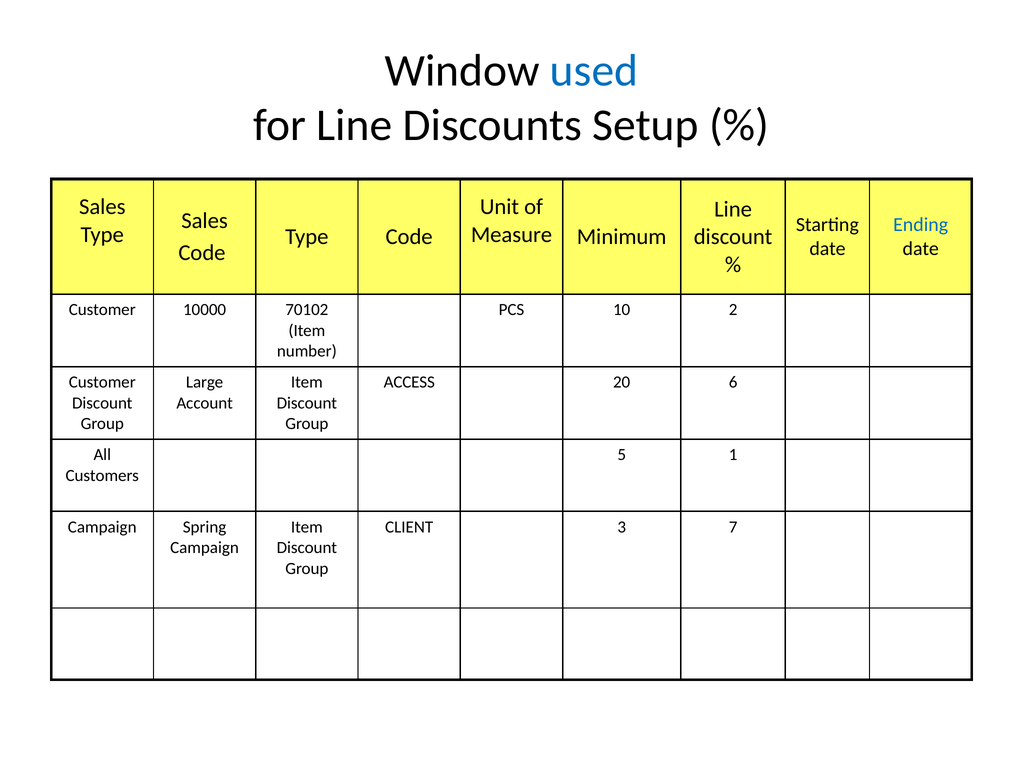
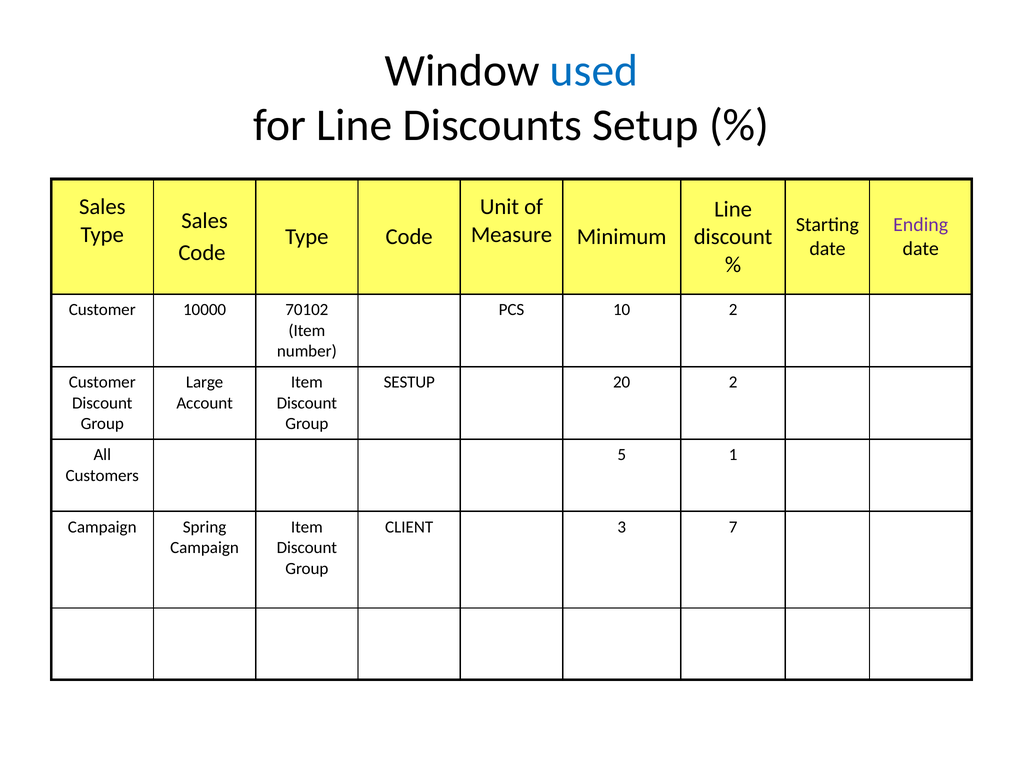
Ending colour: blue -> purple (921, 225)
ACCESS: ACCESS -> SESTUP (409, 382)
20 6: 6 -> 2 (733, 382)
